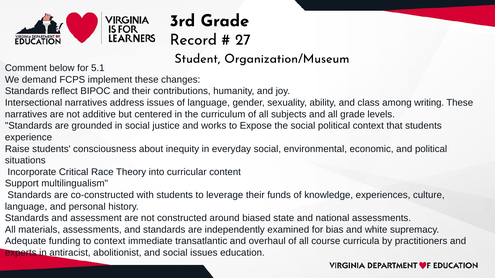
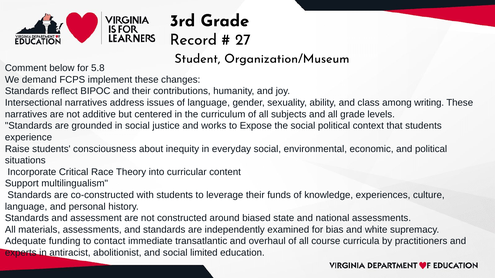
5.1: 5.1 -> 5.8 (98, 68)
to context: context -> contact (110, 242)
social issues: issues -> limited (204, 253)
